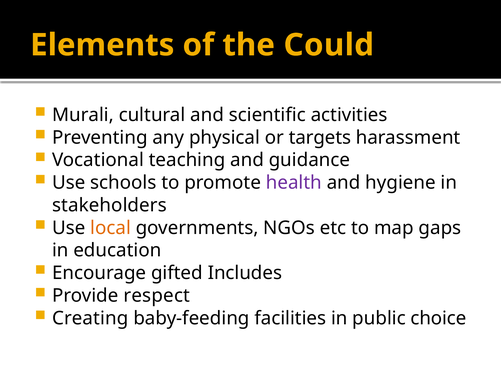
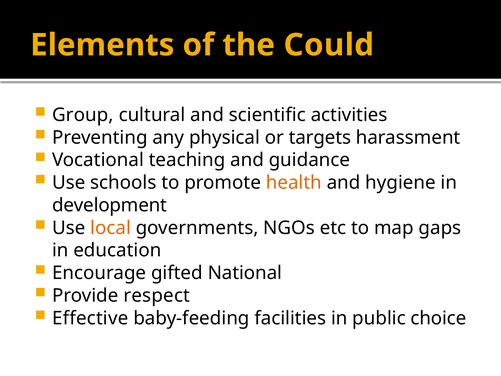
Murali: Murali -> Group (83, 115)
health colour: purple -> orange (294, 183)
stakeholders: stakeholders -> development (110, 205)
Includes: Includes -> National (245, 273)
Creating: Creating -> Effective (90, 318)
